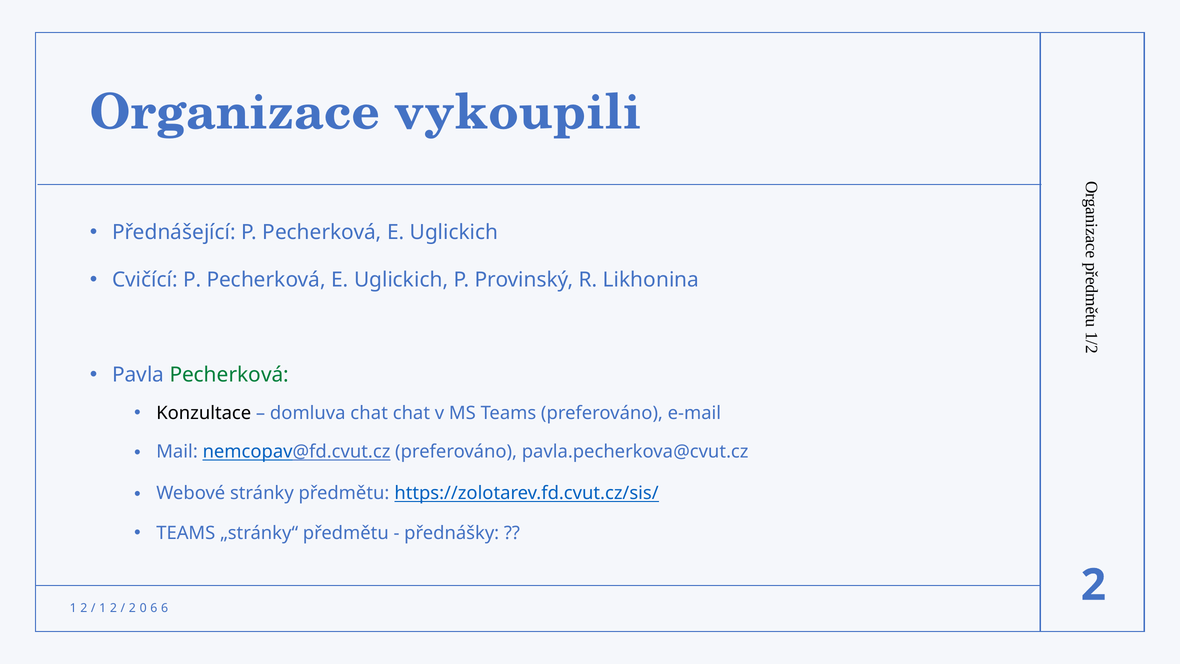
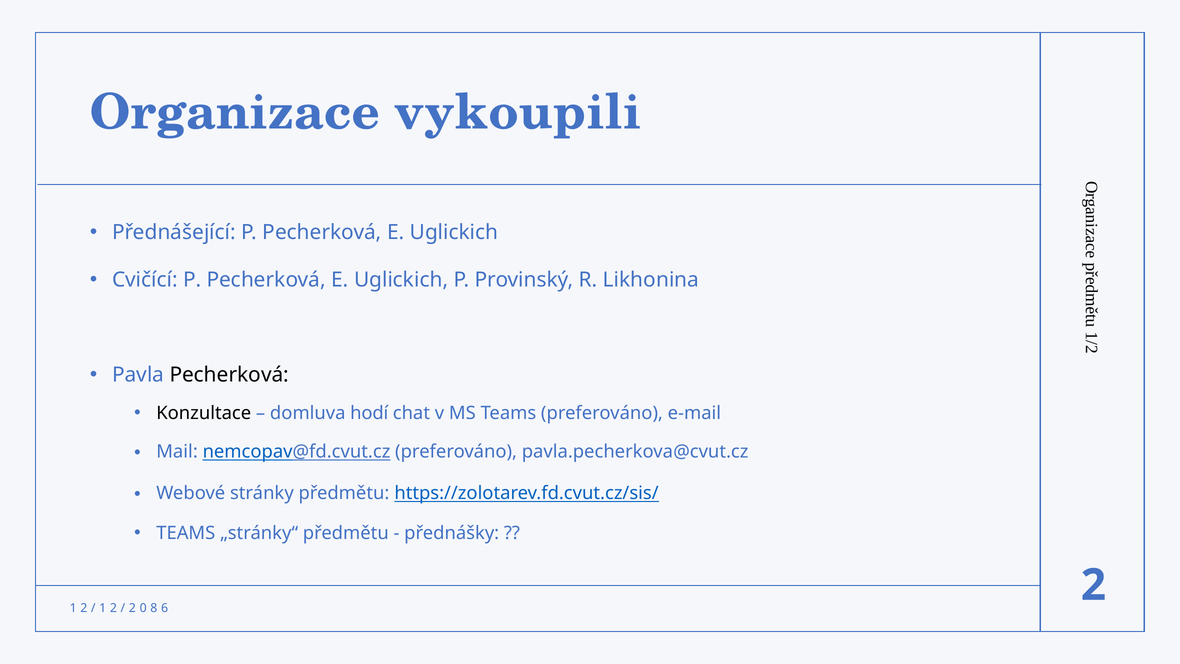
Pecherková colour: green -> black (229, 375)
domluva chat: chat -> hodí (369, 413)
6: 6 -> 8 (154, 608)
